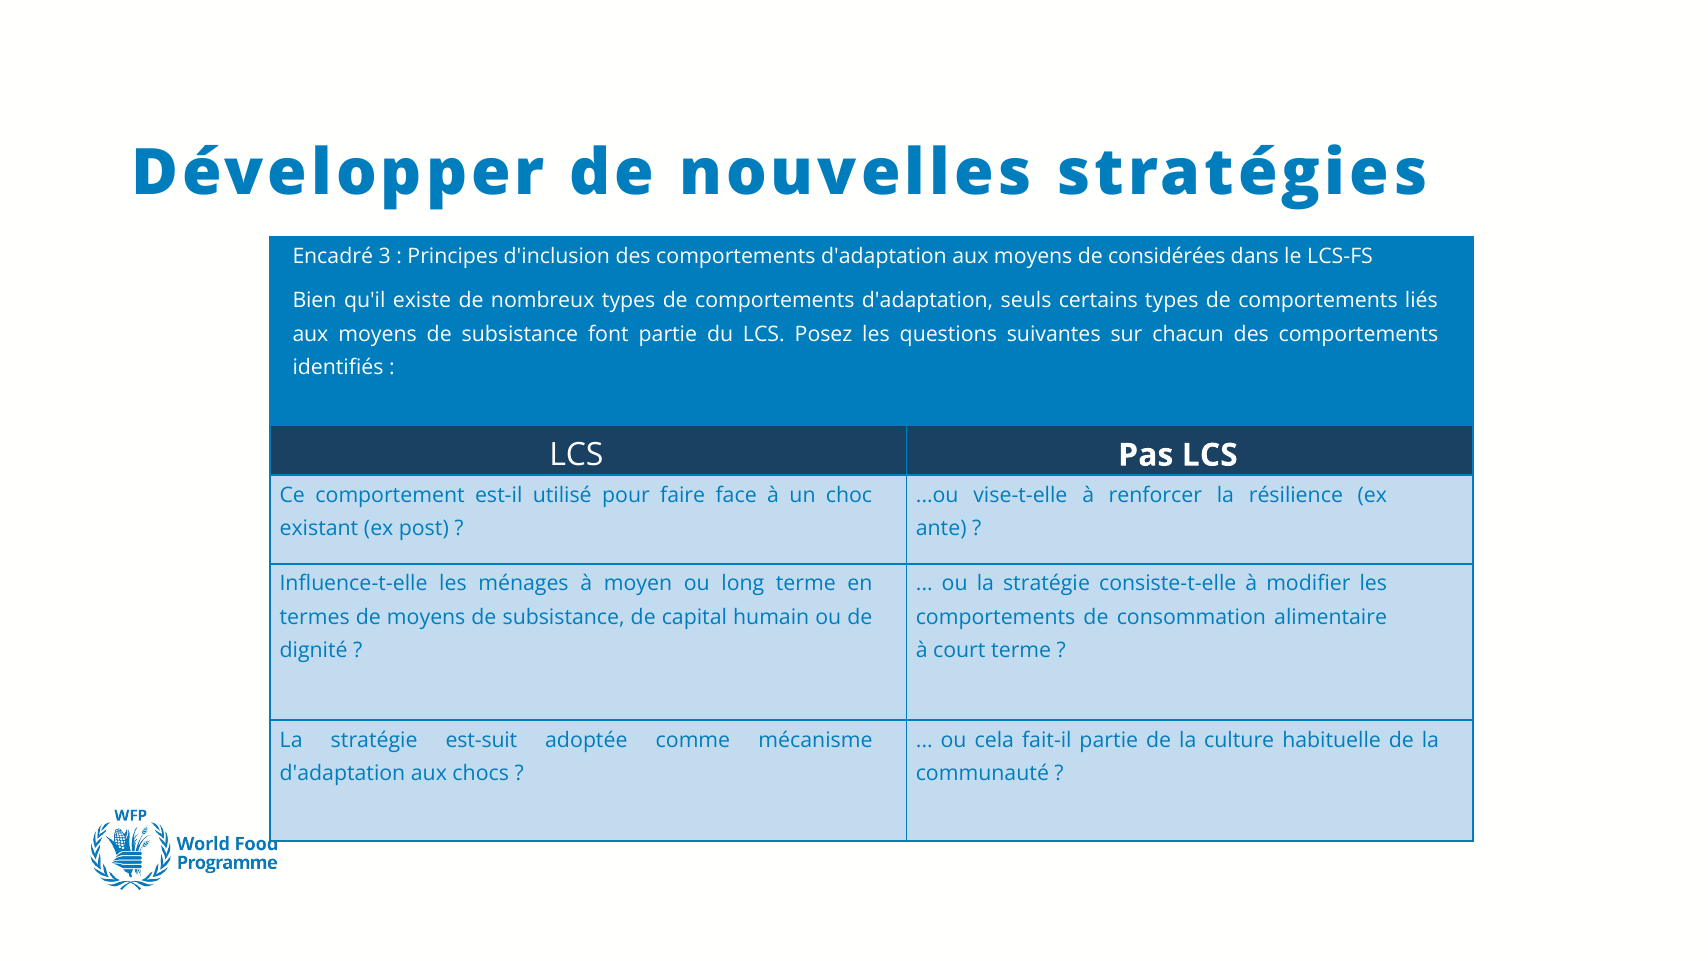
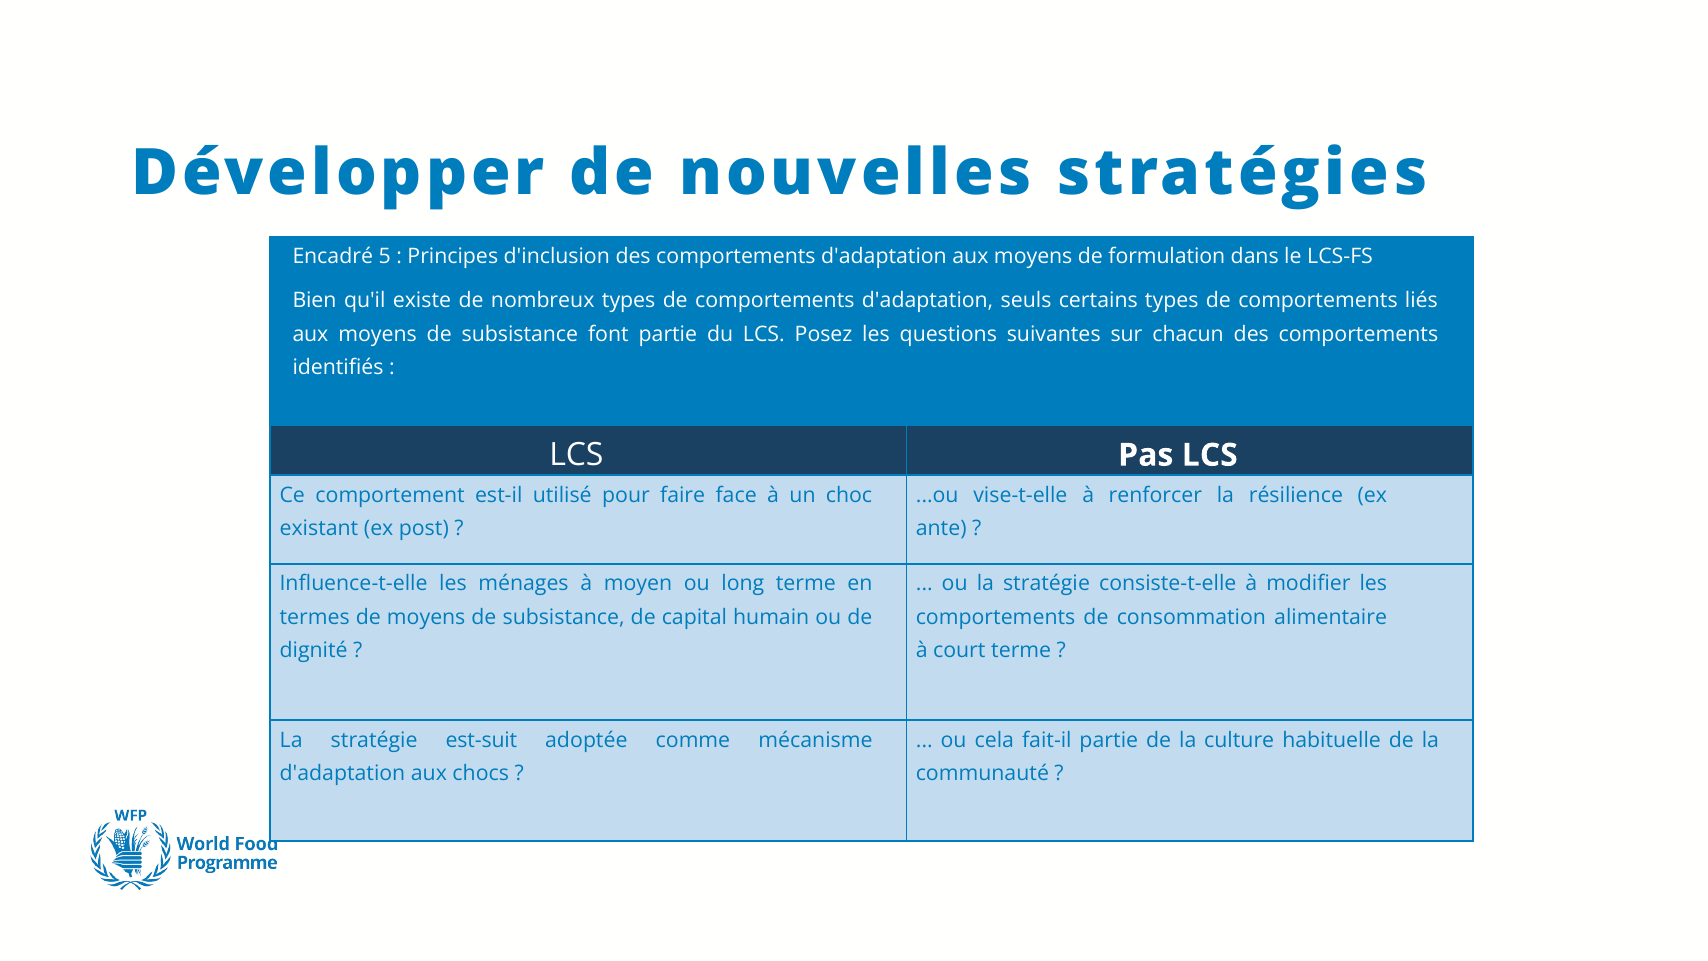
3: 3 -> 5 (385, 257)
considérées: considérées -> formulation (1167, 257)
